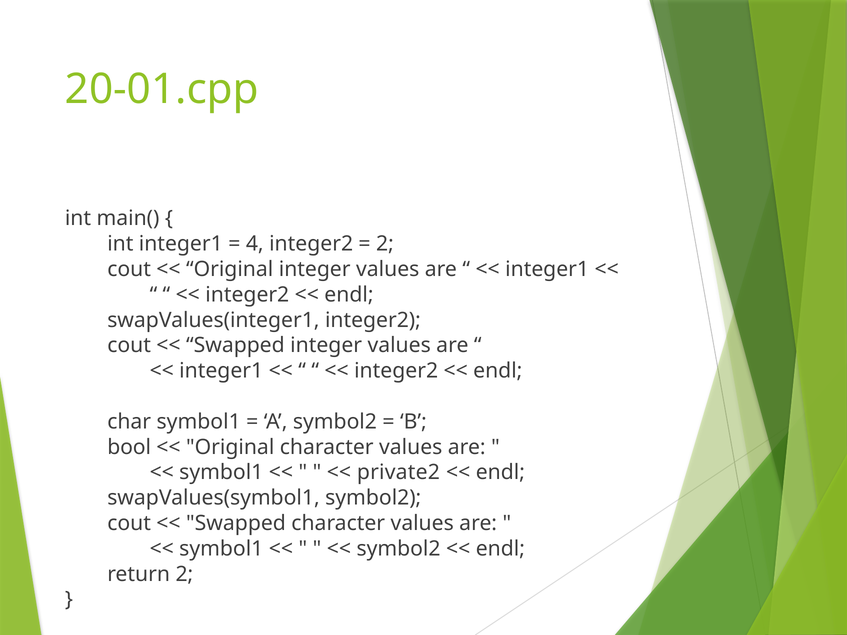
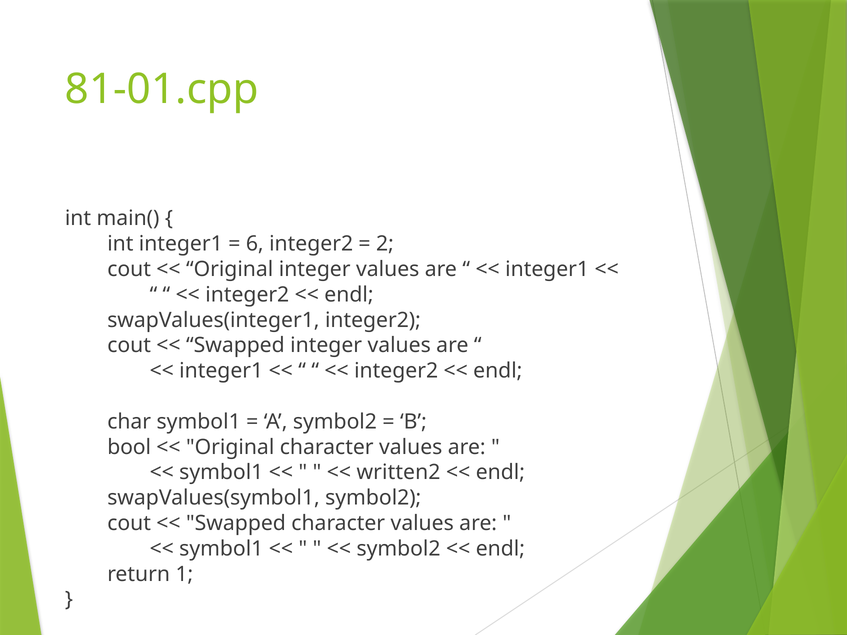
20-01.cpp: 20-01.cpp -> 81-01.cpp (162, 89)
4: 4 -> 6 (255, 244)
private2: private2 -> written2 (398, 473)
return 2: 2 -> 1 (184, 574)
